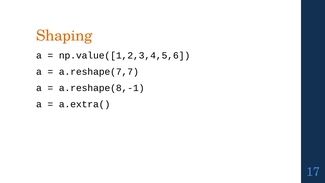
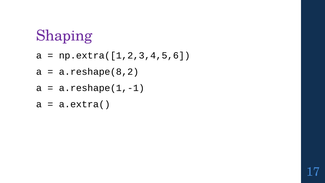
Shaping colour: orange -> purple (64, 36)
np.value([1,2,3,4,5,6: np.value([1,2,3,4,5,6 -> np.extra([1,2,3,4,5,6 (125, 55)
a.reshape(7,7: a.reshape(7,7 -> a.reshape(8,2 (99, 72)
a.reshape(8,-1: a.reshape(8,-1 -> a.reshape(1,-1 (102, 88)
